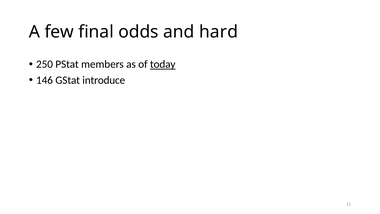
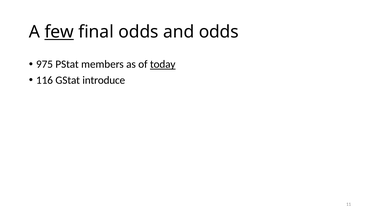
few underline: none -> present (59, 32)
and hard: hard -> odds (219, 32)
250: 250 -> 975 (45, 64)
146: 146 -> 116 (45, 80)
